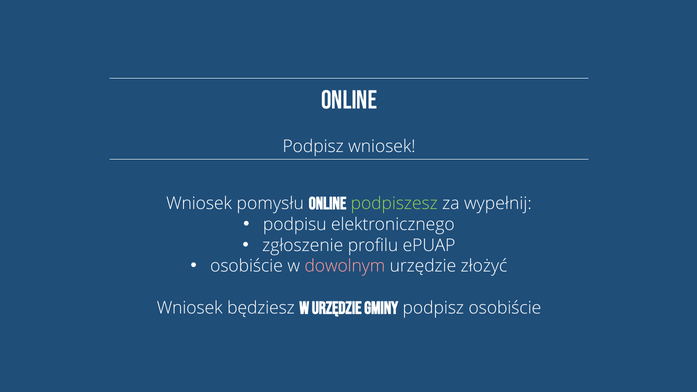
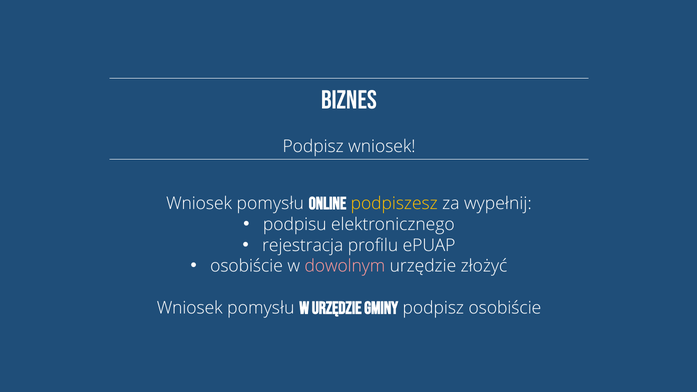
online: online -> biznes (349, 100)
podpiszesz colour: light green -> yellow (394, 203)
zgłoszenie: zgłoszenie -> rejestracja (303, 245)
będziesz: będziesz -> pomysłu (261, 308)
